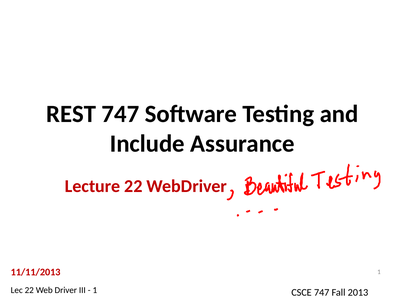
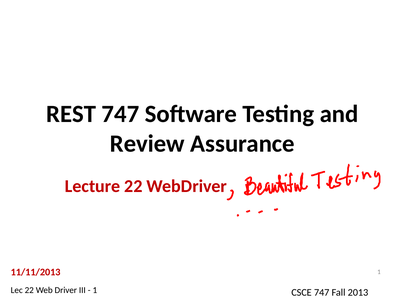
Include: Include -> Review (147, 143)
